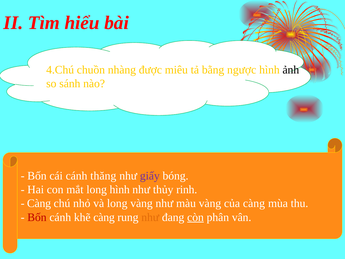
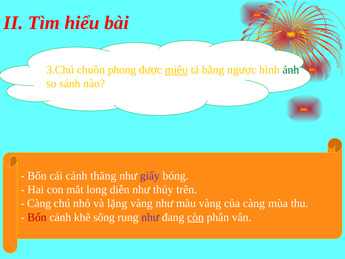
4.Chú: 4.Chú -> 3.Chú (60, 70)
nhàng: nhàng -> phong (122, 70)
miêu underline: none -> present (176, 70)
ảnh colour: black -> green (291, 70)
long hình: hình -> diễn (120, 189)
rinh: rinh -> trên (187, 189)
và long: long -> lặng (117, 203)
khẽ càng: càng -> sông (104, 217)
như colour: orange -> purple (150, 217)
